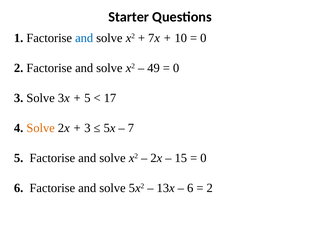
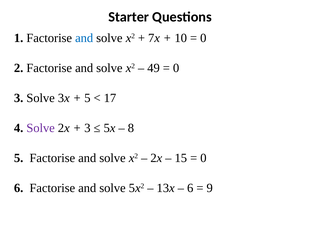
Solve colour: orange -> purple (41, 128)
7: 7 -> 8 (131, 128)
2: 2 -> 9 (210, 188)
